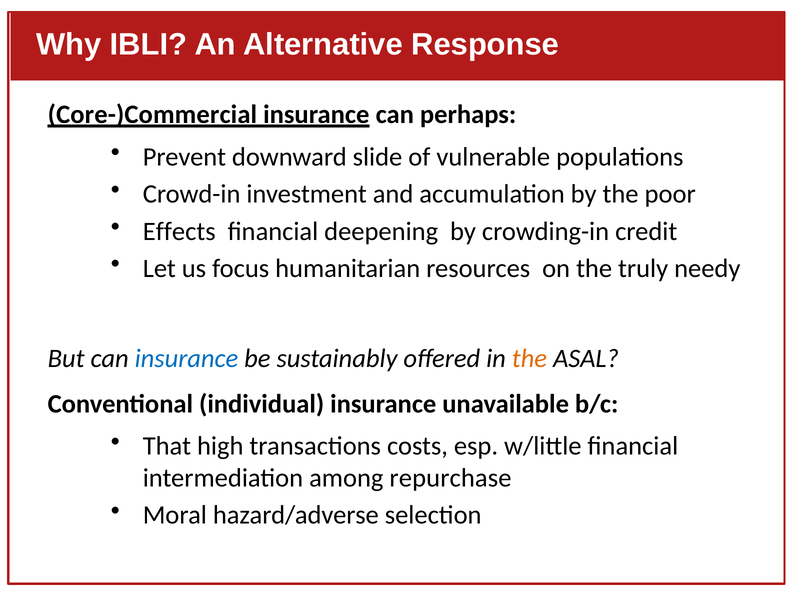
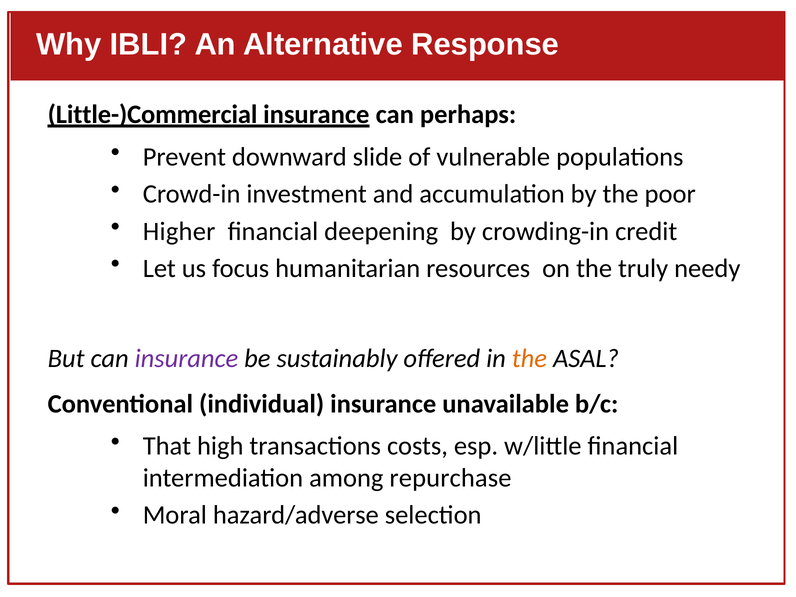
Core-)Commercial: Core-)Commercial -> Little-)Commercial (153, 115)
Effects: Effects -> Higher (179, 231)
insurance colour: blue -> purple (186, 359)
